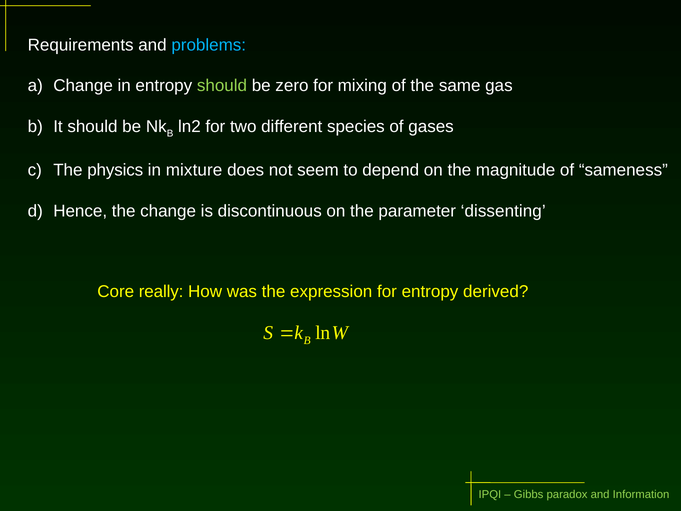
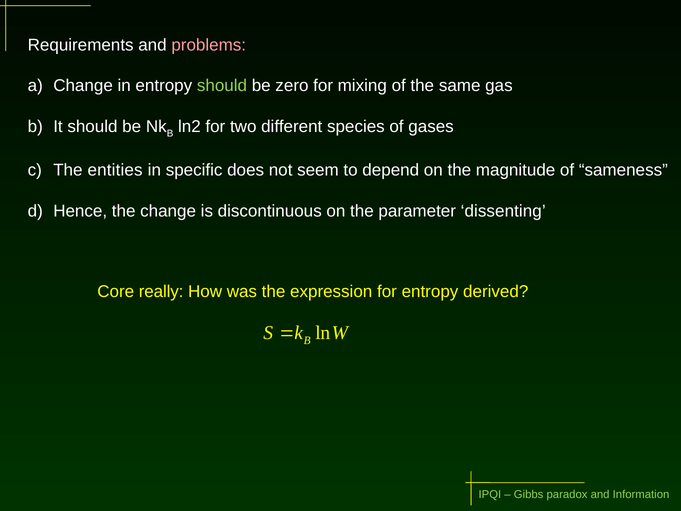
problems colour: light blue -> pink (209, 45)
physics: physics -> entities (115, 170)
mixture: mixture -> specific (194, 170)
